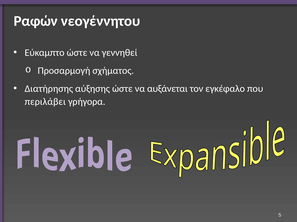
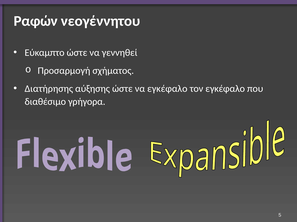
να αυξάνεται: αυξάνεται -> εγκέφαλο (167, 89)
περιλάβει: περιλάβει -> διαθέσιμο (45, 102)
